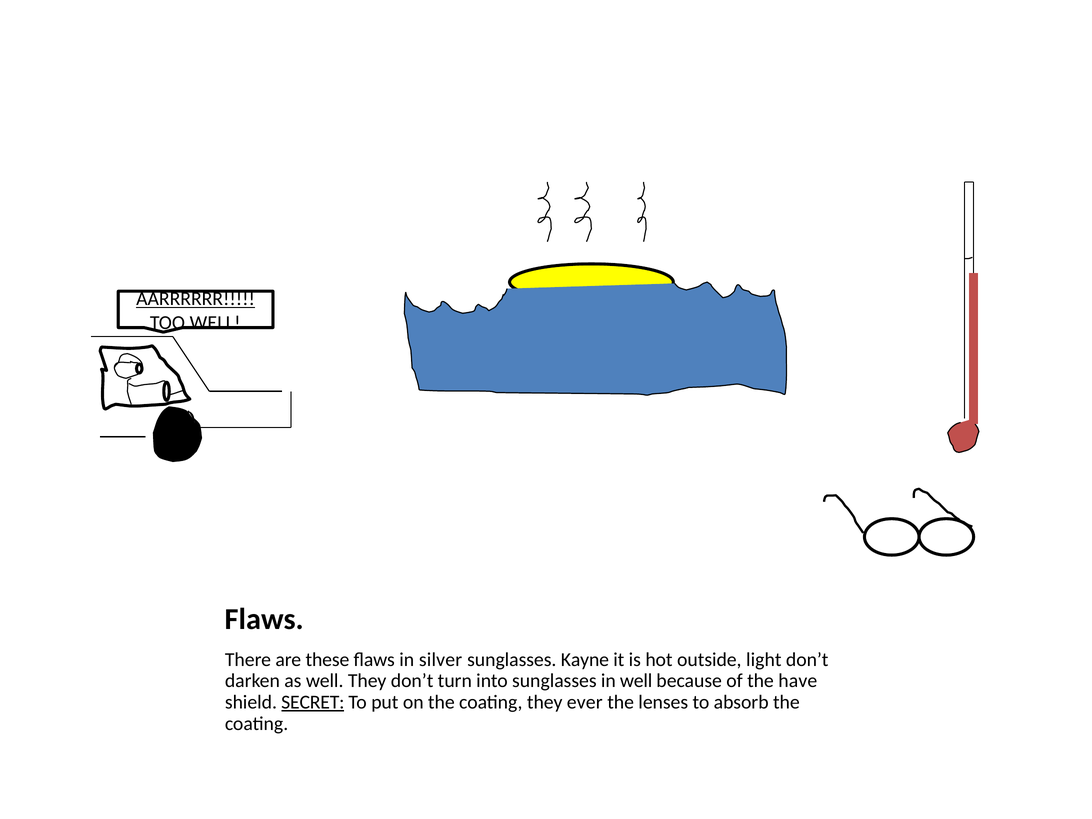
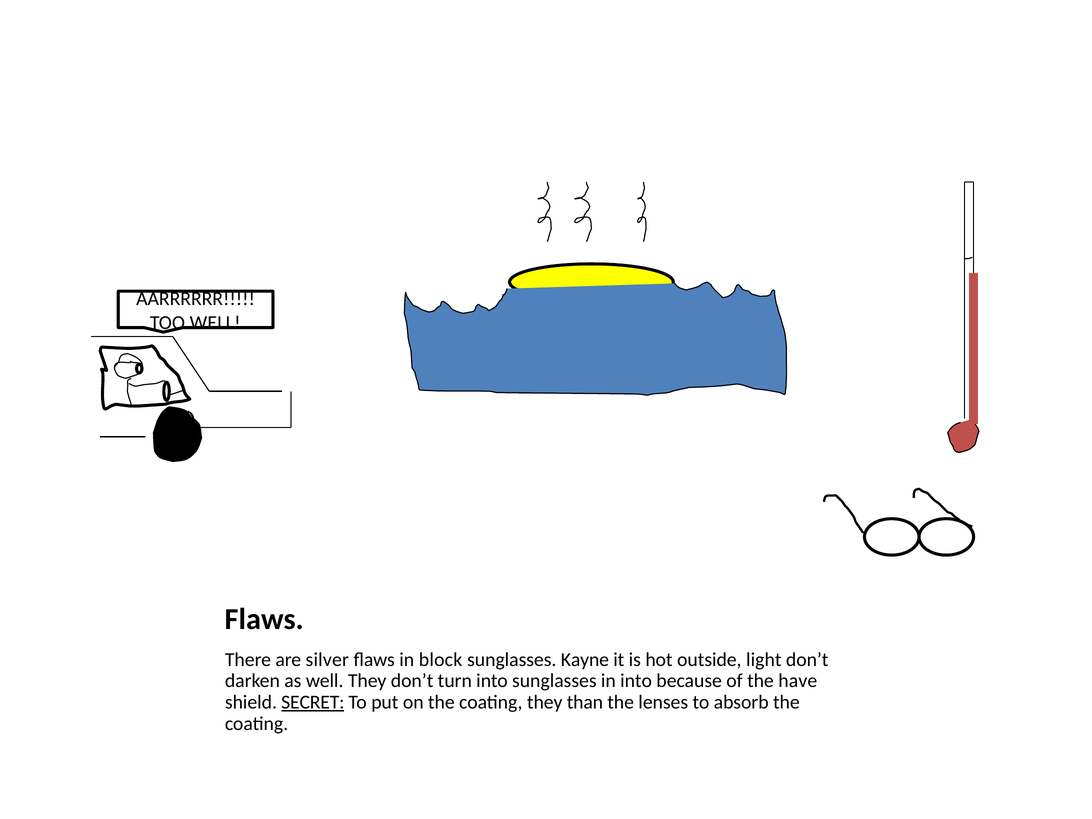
AARRRRRR underline: present -> none (196, 299)
these: these -> silver (327, 660)
silver: silver -> block (441, 660)
in well: well -> into (636, 681)
ever: ever -> than (585, 702)
